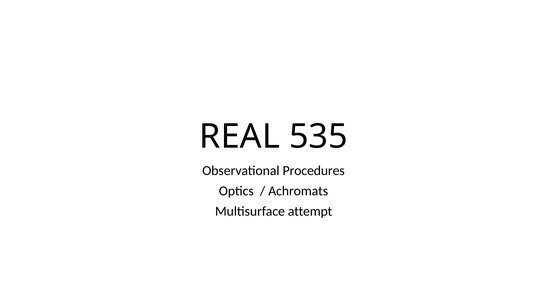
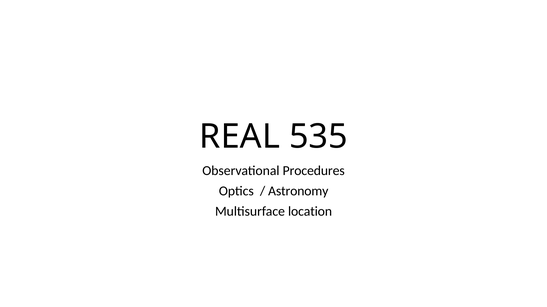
Achromats: Achromats -> Astronomy (298, 191)
attempt: attempt -> location (310, 212)
